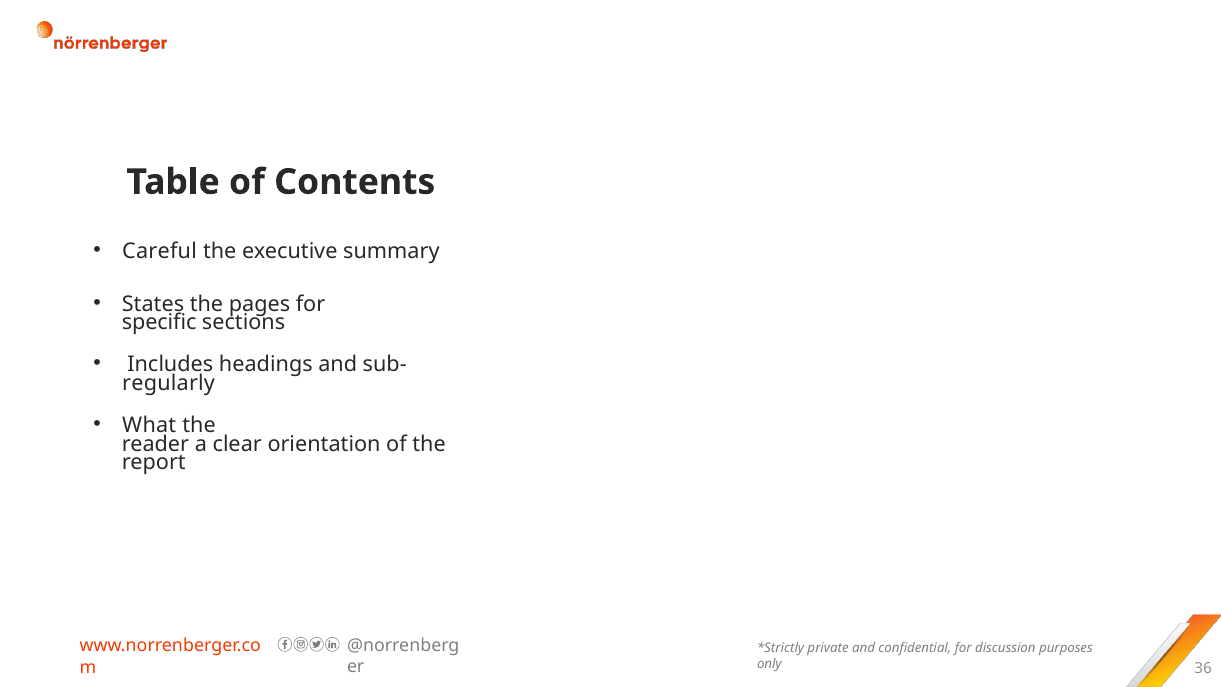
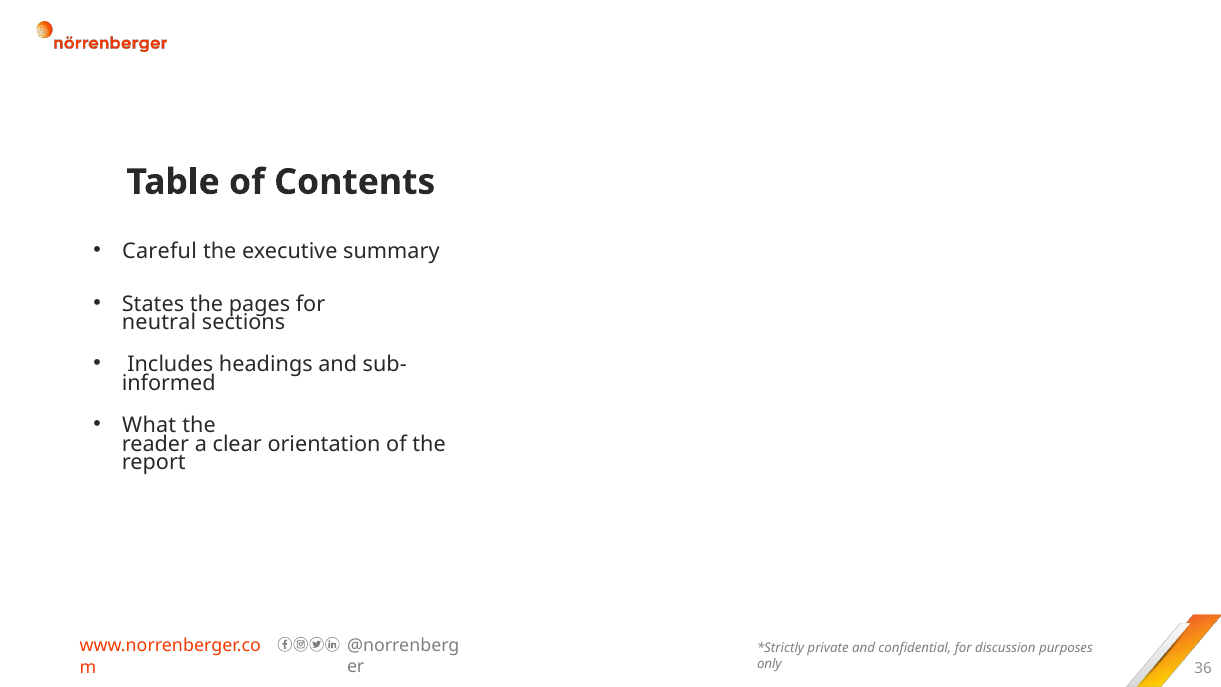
specific: specific -> neutral (159, 322)
regularly: regularly -> informed (169, 383)
